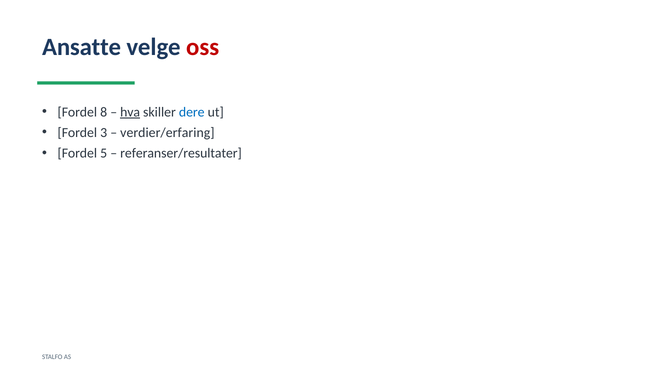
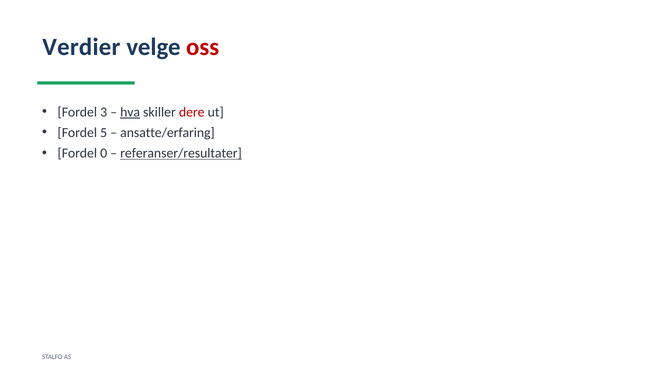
Ansatte: Ansatte -> Verdier (81, 47)
8: 8 -> 3 (104, 112)
dere colour: blue -> red (192, 112)
3: 3 -> 5 (104, 133)
verdier/erfaring: verdier/erfaring -> ansatte/erfaring (167, 133)
5: 5 -> 0 (104, 153)
referanser/resultater underline: none -> present (181, 153)
